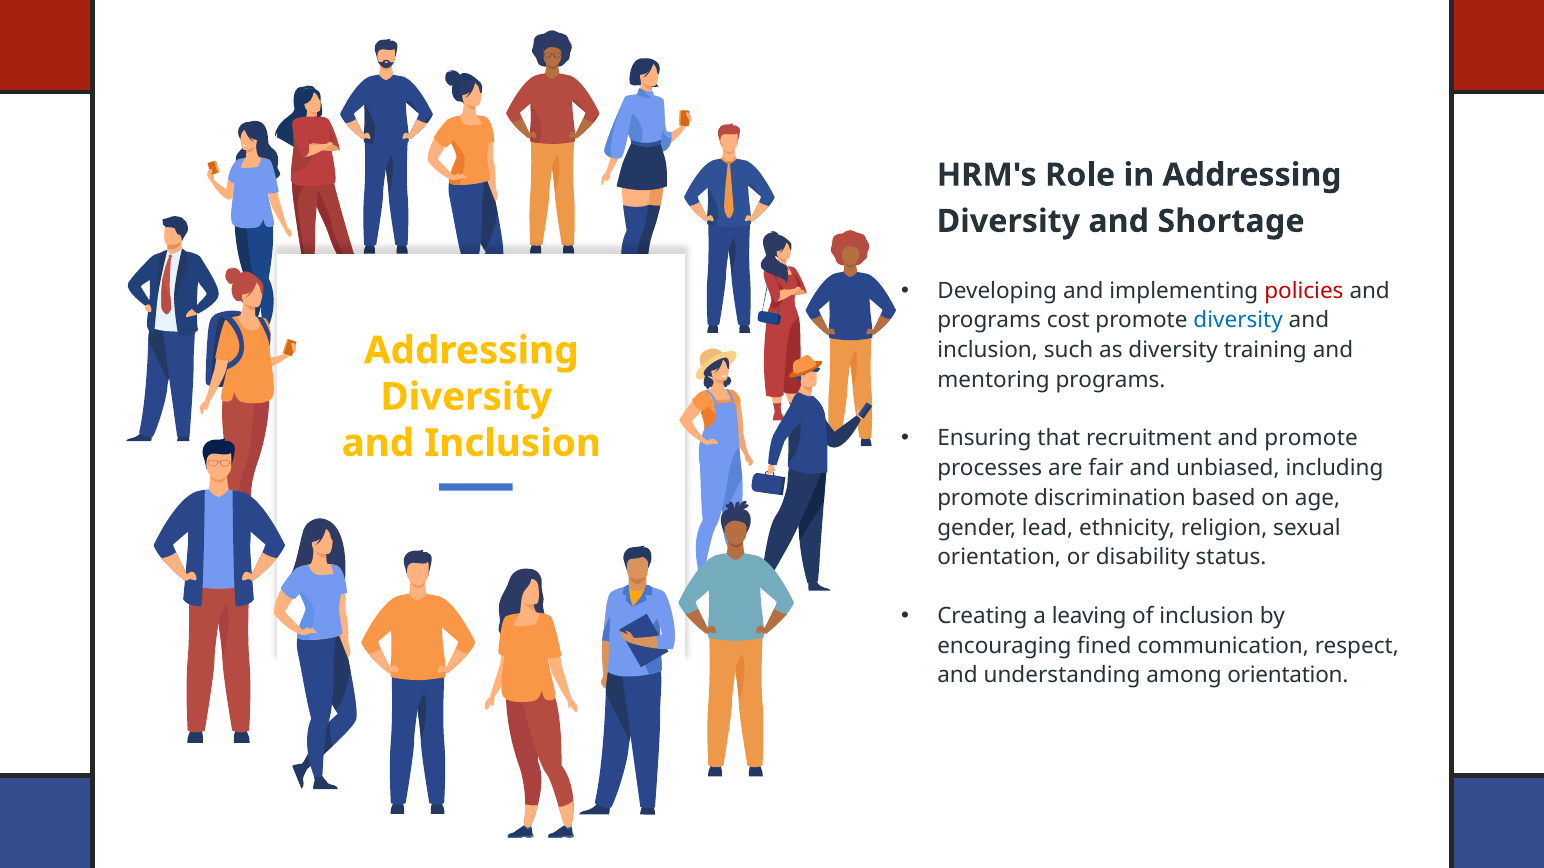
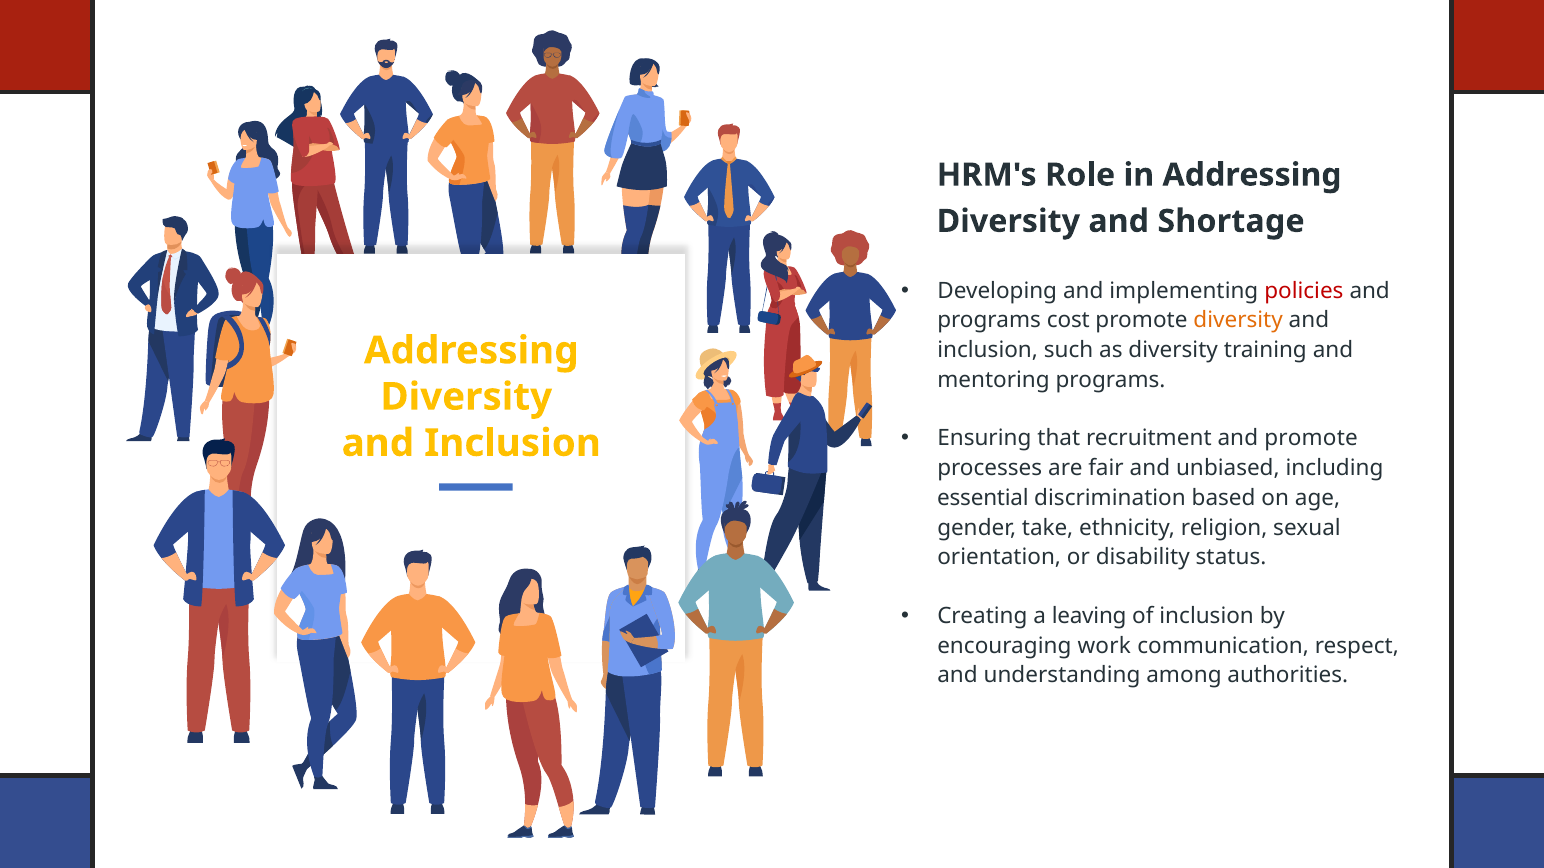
diversity colour: blue -> orange (1238, 321)
promote: promote -> essential (983, 498)
lead: lead -> take (1048, 528)
fined: fined -> work (1104, 646)
among orientation: orientation -> authorities (1288, 676)
